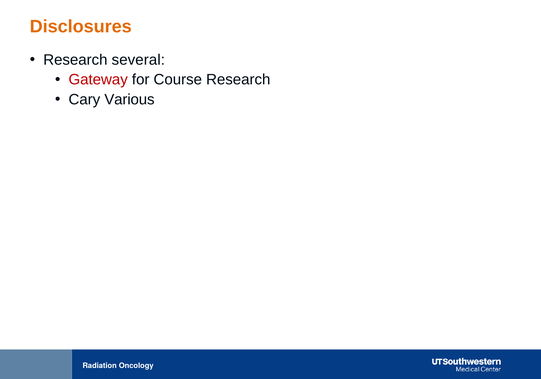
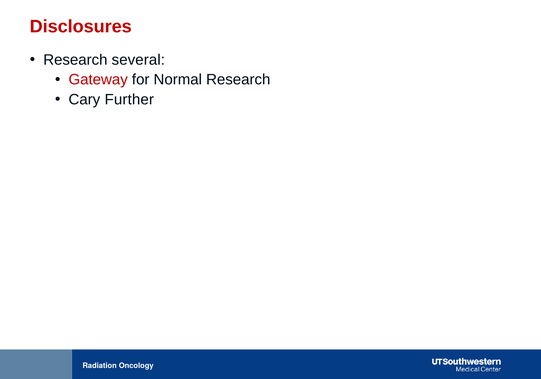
Disclosures colour: orange -> red (81, 27)
Course: Course -> Normal (178, 80)
Various: Various -> Further (129, 99)
